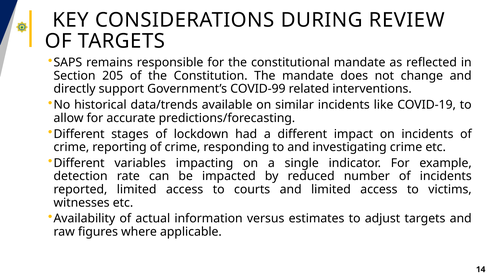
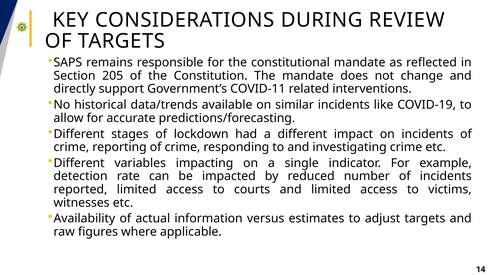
COVID-99: COVID-99 -> COVID-11 (258, 89)
